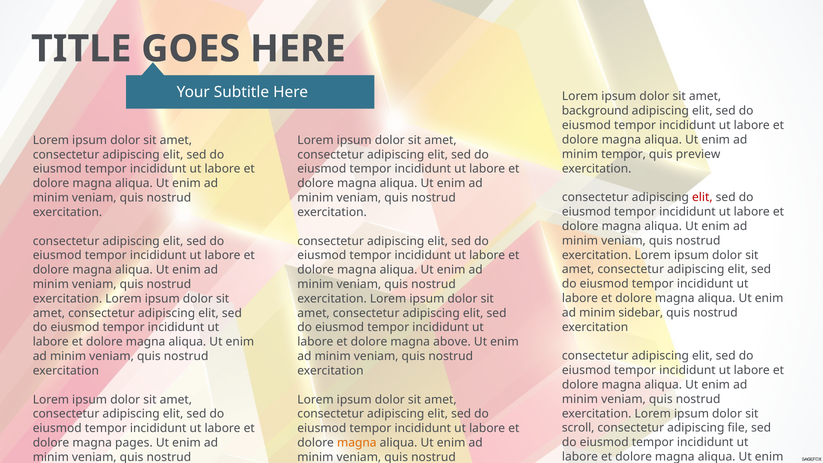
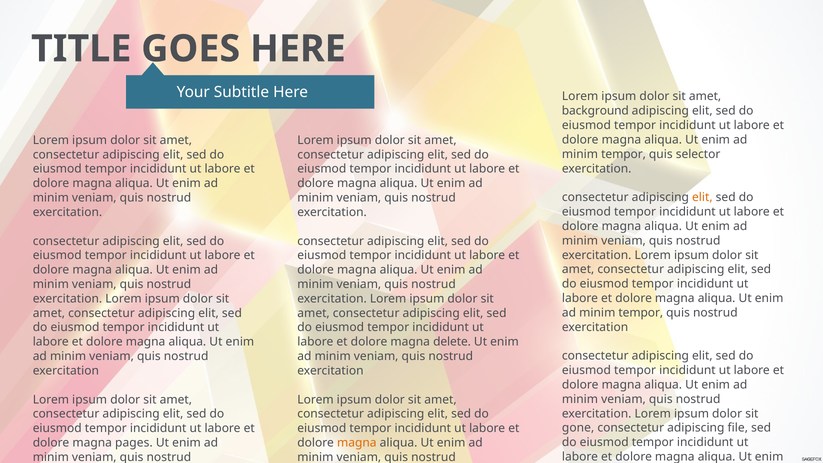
preview: preview -> selector (698, 154)
elit colour: red -> orange (702, 197)
sidebar: sidebar -> tempor (641, 313)
above: above -> delete (452, 342)
scroll: scroll -> gone (578, 428)
